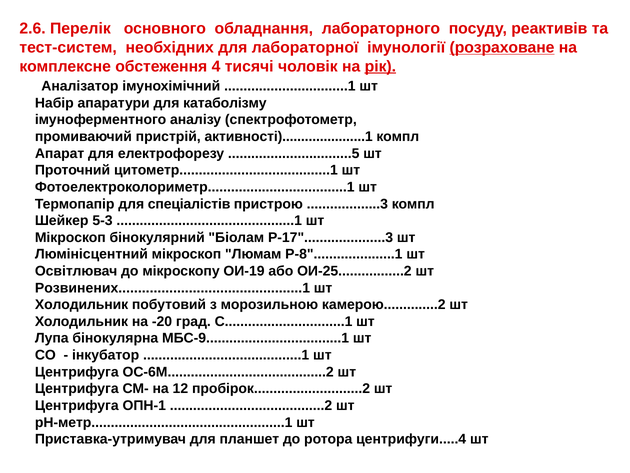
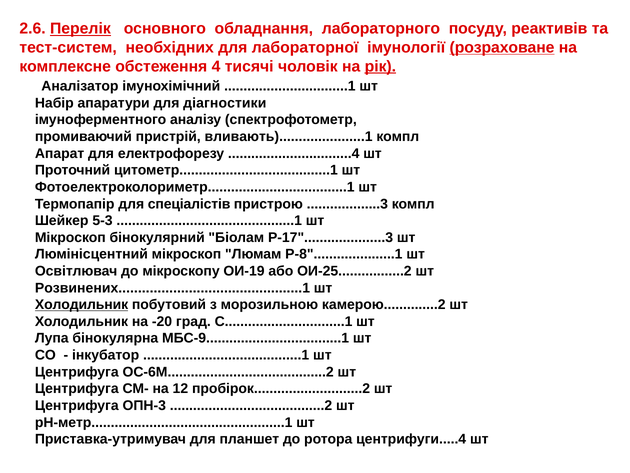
Перелік underline: none -> present (80, 29)
катаболізму: катаболізму -> діагностики (225, 103)
активності)......................1: активності)......................1 -> вливають)......................1 (289, 137)
................................5: ................................5 -> ................................4 (294, 153)
Холодильник underline: none -> present (82, 304)
ОПН-1: ОПН-1 -> ОПН-3 (144, 405)
